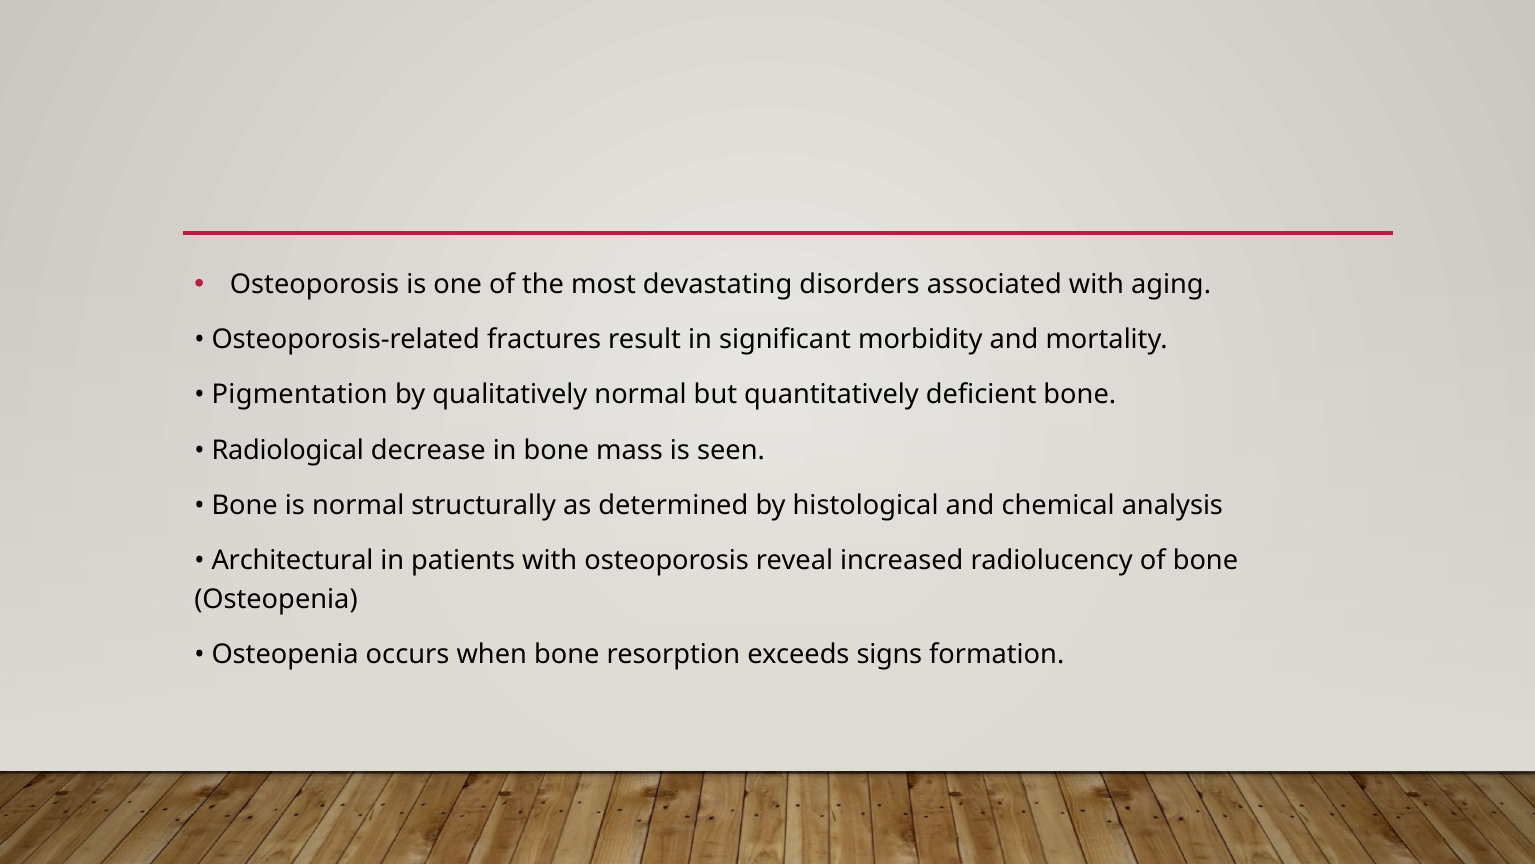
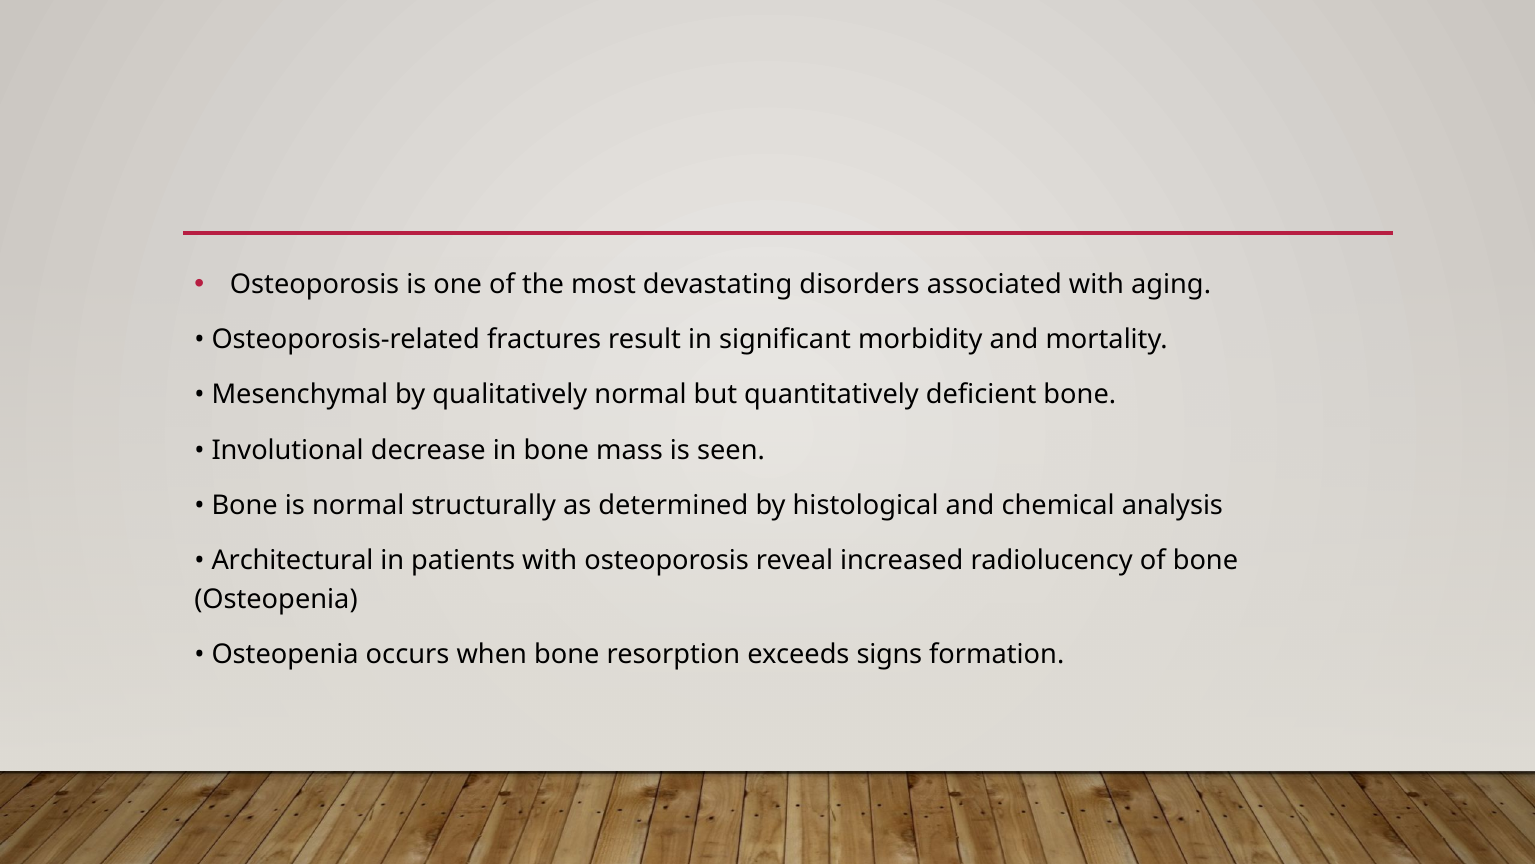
Pigmentation: Pigmentation -> Mesenchymal (300, 395)
Radiological: Radiological -> Involutional (288, 450)
